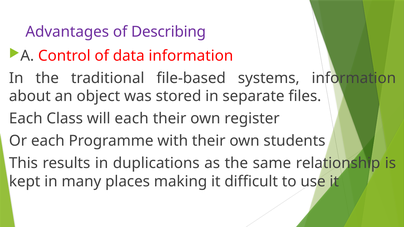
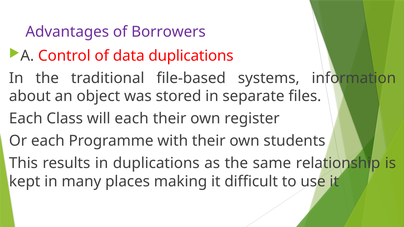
Describing: Describing -> Borrowers (168, 32)
data information: information -> duplications (191, 56)
